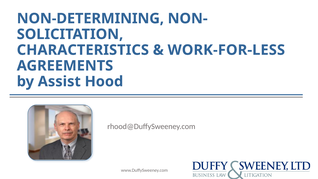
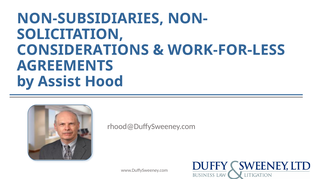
NON-DETERMINING: NON-DETERMINING -> NON-SUBSIDIARIES (90, 18)
CHARACTERISTICS: CHARACTERISTICS -> CONSIDERATIONS (83, 50)
